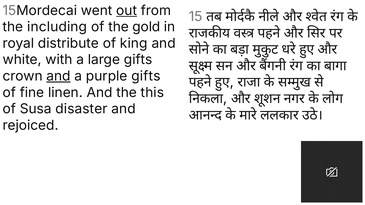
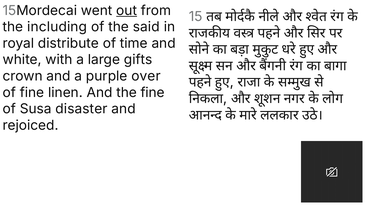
gold: gold -> said (146, 27)
king: king -> time (134, 43)
and underline: present -> none (59, 76)
purple gifts: gifts -> over (146, 76)
the this: this -> fine (153, 93)
